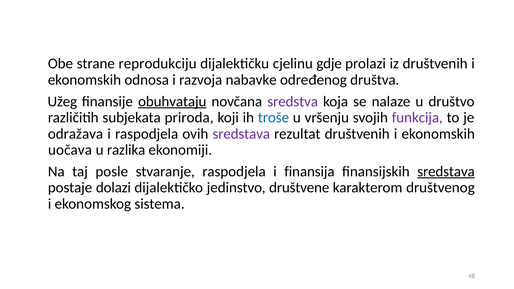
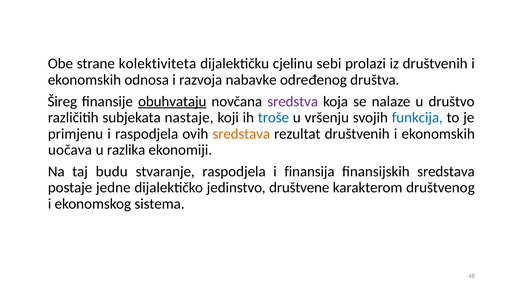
reprodukciju: reprodukciju -> kolektiviteta (157, 64)
gdje: gdje -> sebi (329, 64)
Užeg: Užeg -> Šireg (62, 101)
priroda: priroda -> nastaje (189, 118)
funkcija colour: purple -> blue (417, 118)
odražava: odražava -> primjenu (76, 134)
sredstava colour: purple -> orange (241, 134)
posle: posle -> budu (112, 172)
sredstava underline: present -> none (446, 172)
dolazi: dolazi -> jedne (113, 188)
